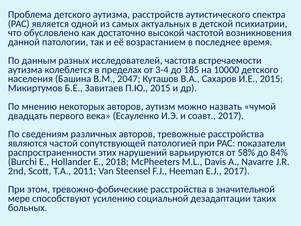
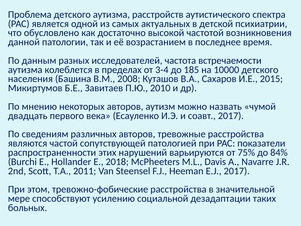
2047: 2047 -> 2008 (129, 79)
П.Ю 2015: 2015 -> 2010 (160, 88)
58%: 58% -> 75% (246, 152)
